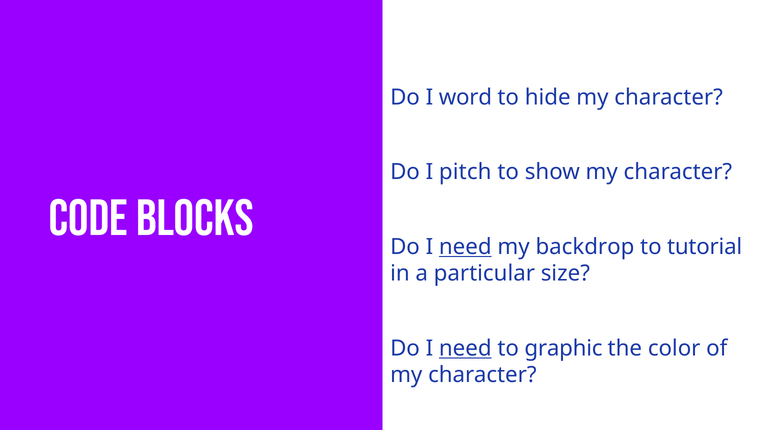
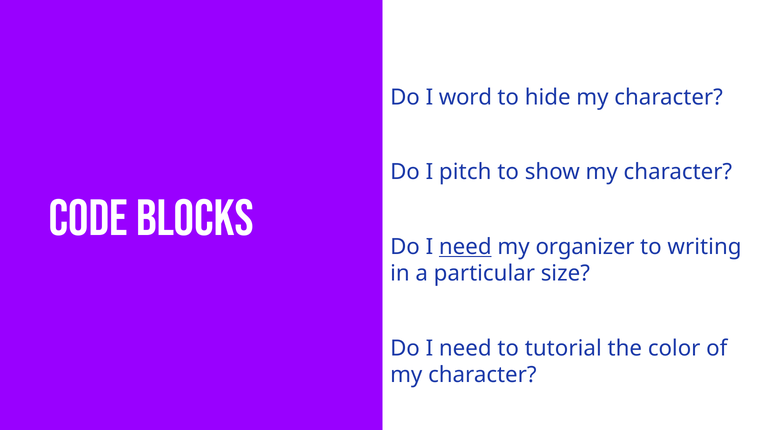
backdrop: backdrop -> organizer (585, 247)
tutorial: tutorial -> writing (705, 247)
need underline: present -> none (465, 349)
graphic: graphic -> tutorial (563, 349)
